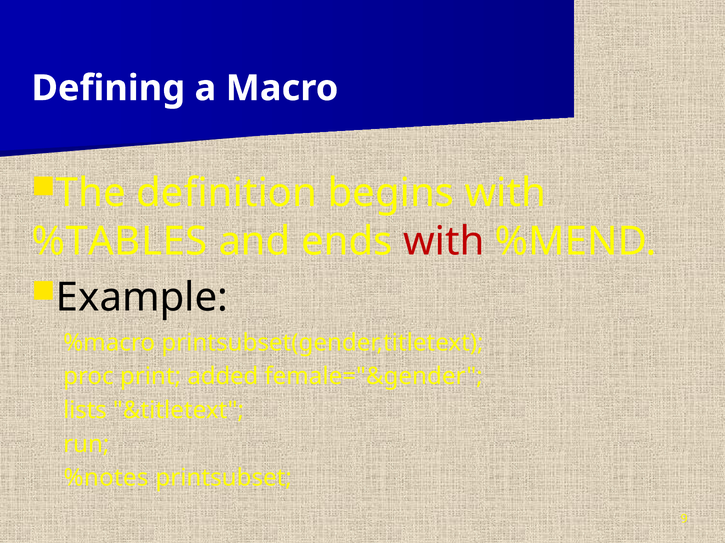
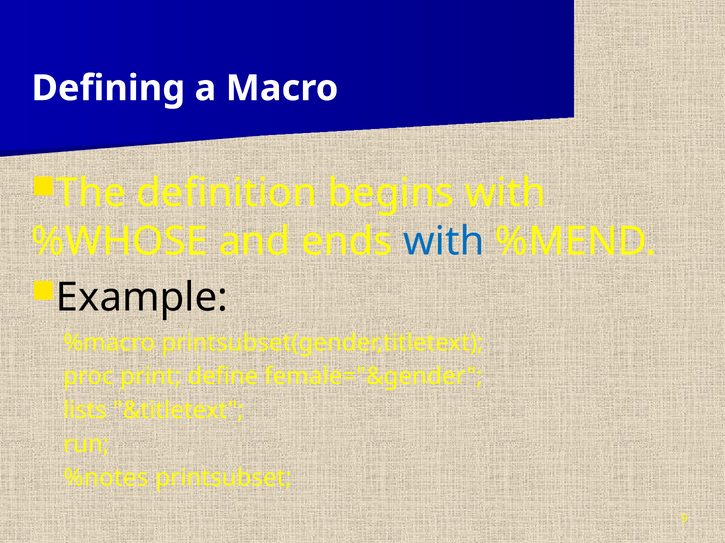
%TABLES: %TABLES -> %WHOSE (120, 242)
with colour: red -> blue (444, 242)
added: added -> define (223, 377)
